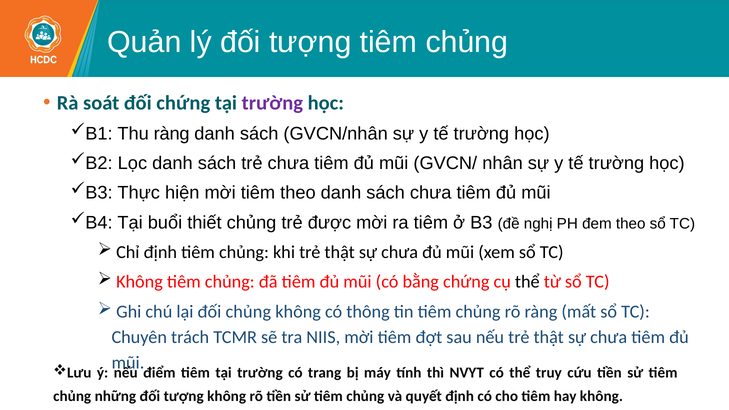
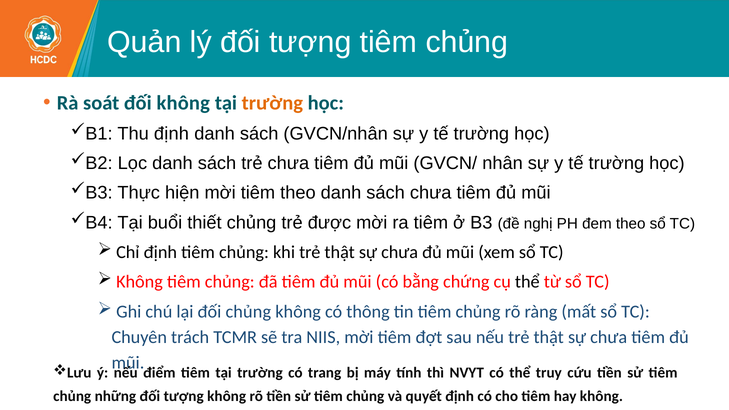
đối chứng: chứng -> không (183, 103)
trường colour: purple -> orange (272, 103)
Thu ràng: ràng -> định (171, 134)
